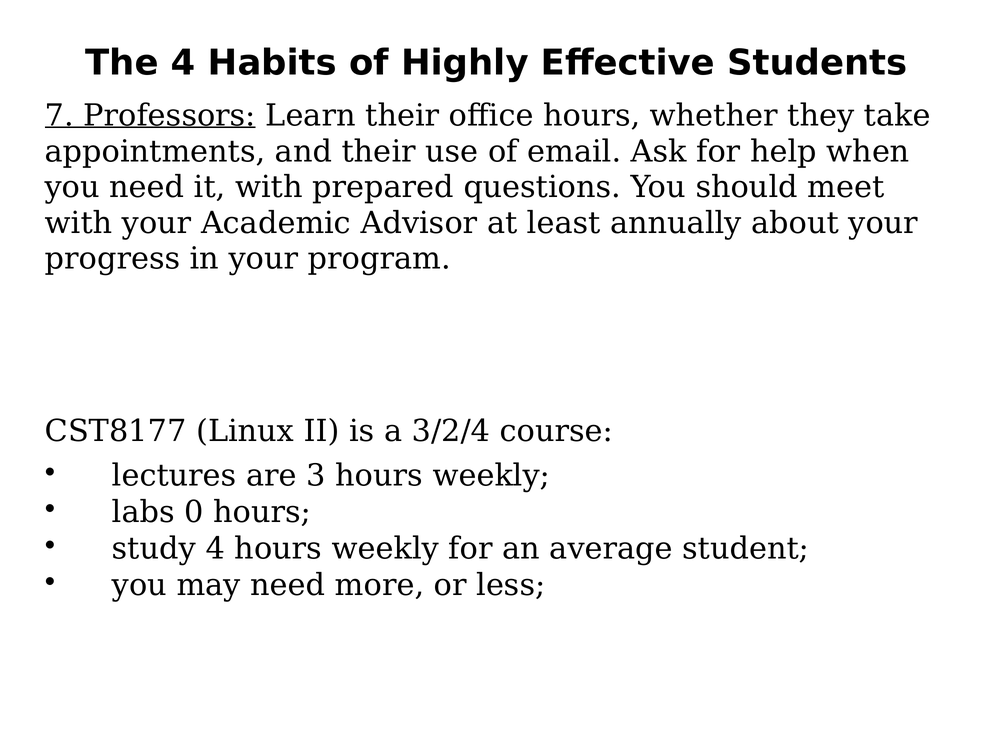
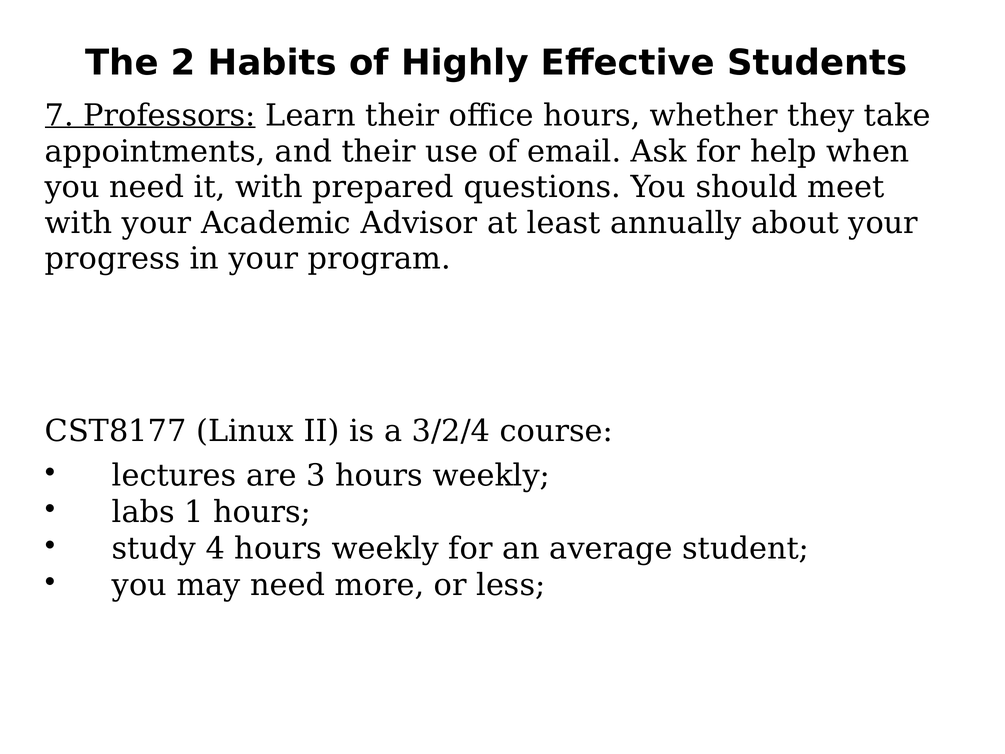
The 4: 4 -> 2 (183, 63)
0: 0 -> 1 (194, 512)
